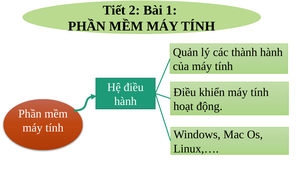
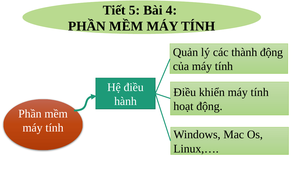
2: 2 -> 5 (134, 10)
1: 1 -> 4 (171, 10)
thành hành: hành -> động (271, 52)
